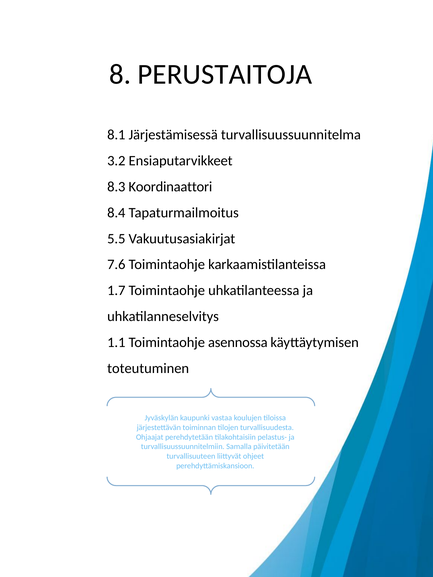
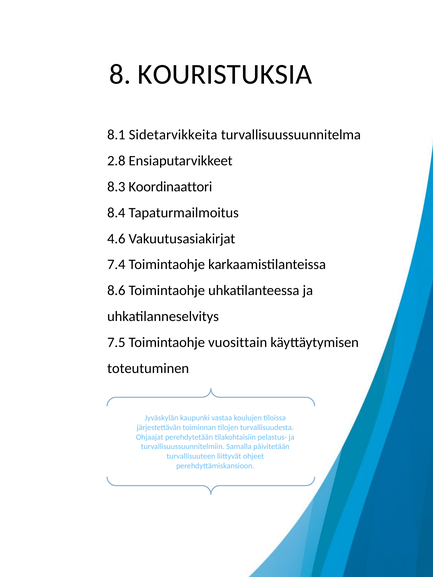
PERUSTAITOJA: PERUSTAITOJA -> KOURISTUKSIA (225, 74)
Järjestämisessä: Järjestämisessä -> Sidetarvikkeita (173, 135)
3.2: 3.2 -> 2.8 (116, 161)
5.5: 5.5 -> 4.6 (116, 239)
7.6: 7.6 -> 7.4 (116, 265)
1.7: 1.7 -> 8.6 (116, 291)
1.1: 1.1 -> 7.5 (116, 343)
asennossa: asennossa -> vuosittain (238, 343)
